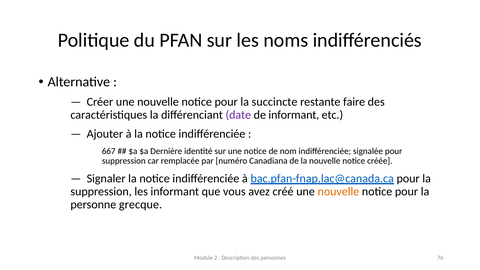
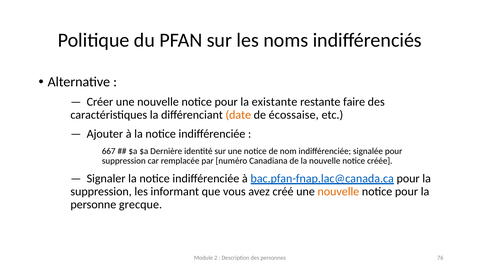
succincte: succincte -> existante (275, 102)
date colour: purple -> orange (238, 115)
de informant: informant -> écossaise (294, 115)
